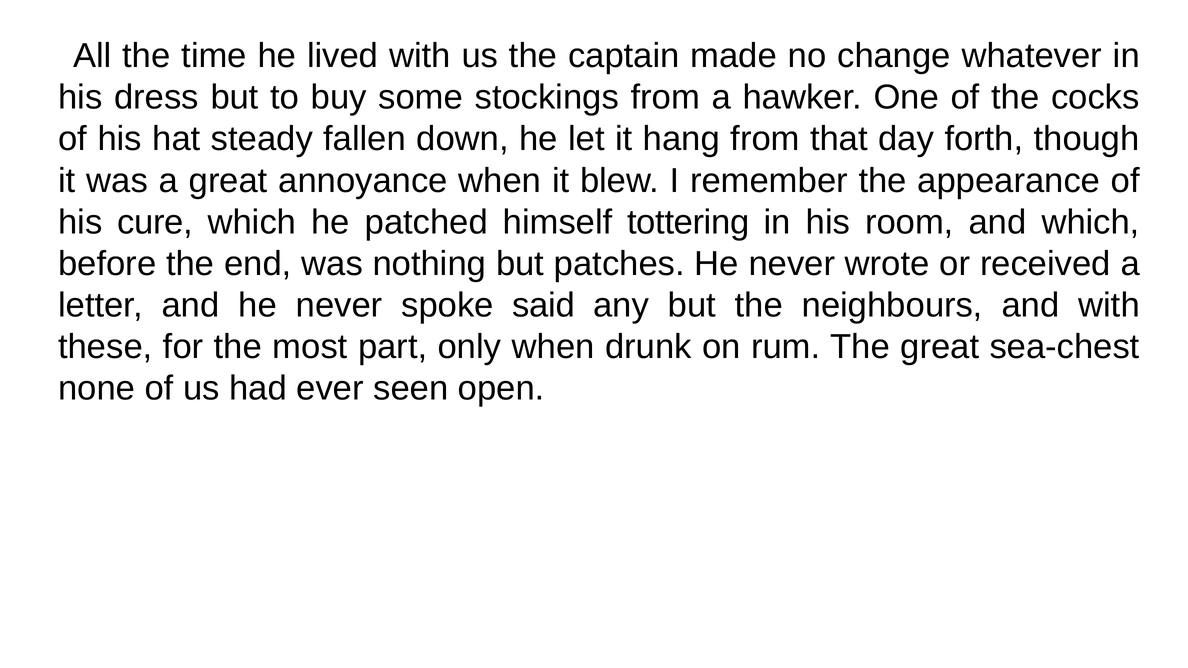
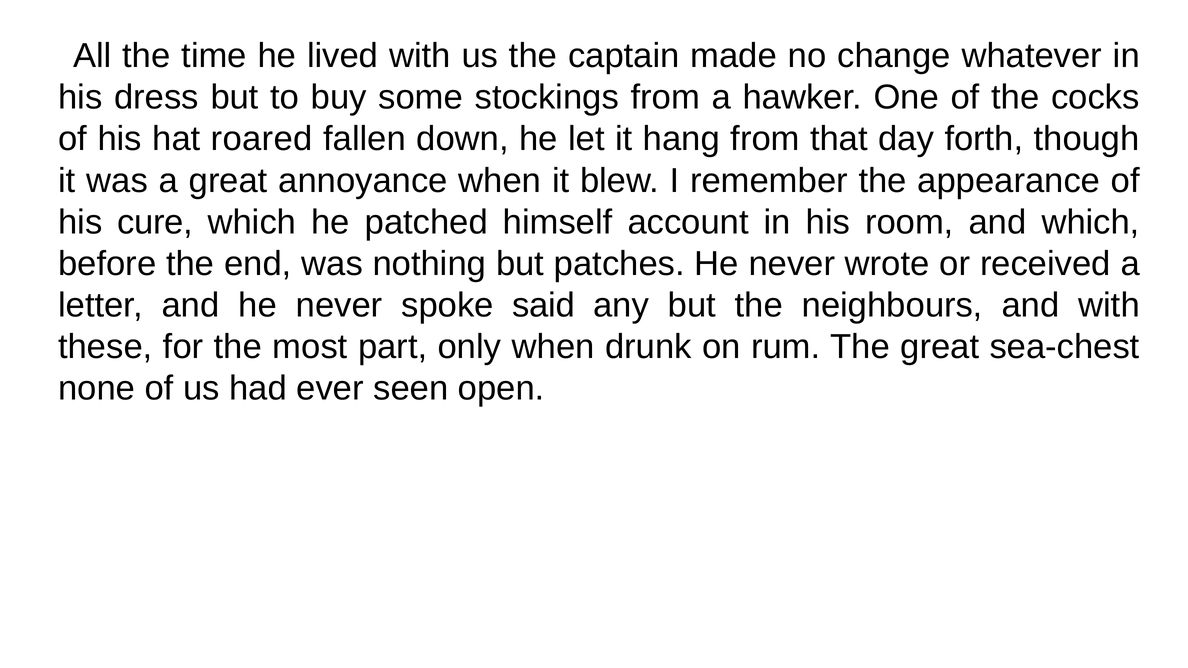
steady: steady -> roared (262, 139)
tottering: tottering -> account (688, 222)
